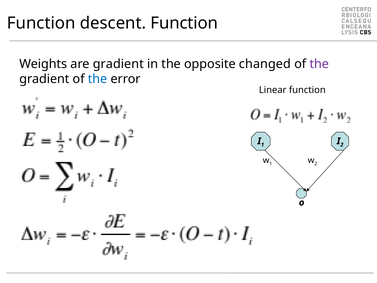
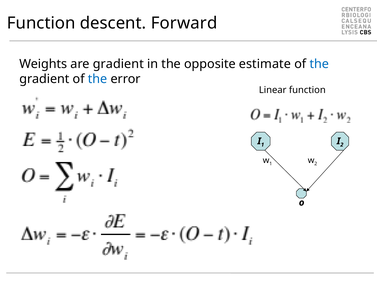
descent Function: Function -> Forward (184, 23)
changed: changed -> estimate (265, 64)
the colour: purple -> blue (319, 64)
